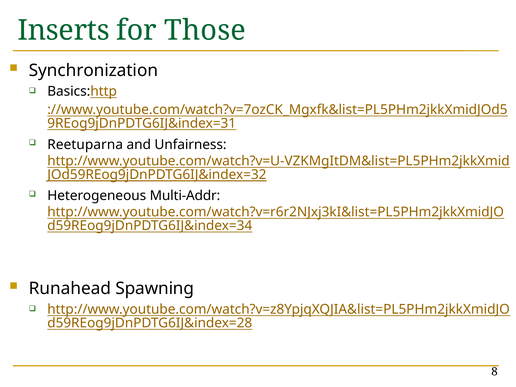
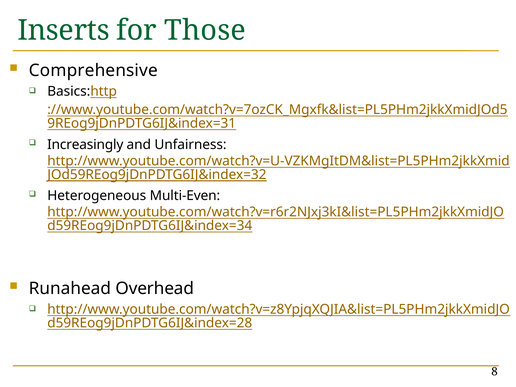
Synchronization: Synchronization -> Comprehensive (93, 70)
Reetuparna: Reetuparna -> Increasingly (85, 145)
Multi-Addr: Multi-Addr -> Multi-Even (185, 196)
Spawning: Spawning -> Overhead (155, 288)
